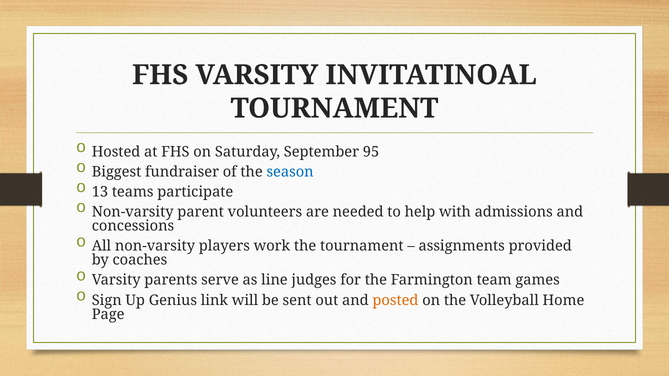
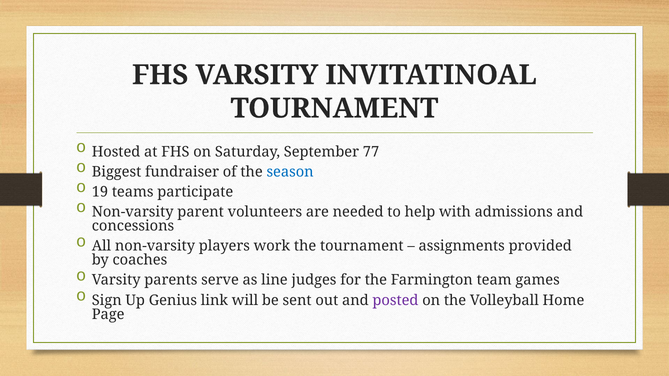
95: 95 -> 77 (371, 152)
13: 13 -> 19 (100, 192)
posted colour: orange -> purple (395, 300)
